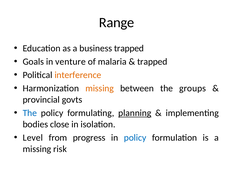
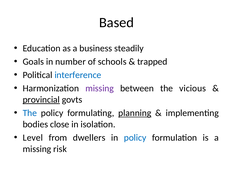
Range: Range -> Based (116, 23)
business trapped: trapped -> steadily (129, 48)
venture: venture -> number (70, 62)
malaria: malaria -> schools (112, 62)
interference colour: orange -> blue (78, 75)
missing colour: orange -> purple (100, 88)
groups: groups -> vicious (193, 88)
provincial underline: none -> present (41, 100)
progress: progress -> dwellers (89, 137)
